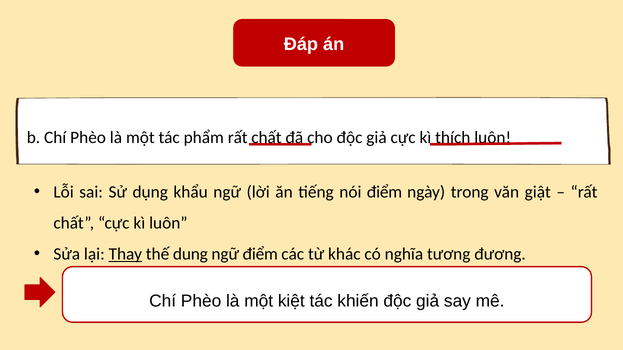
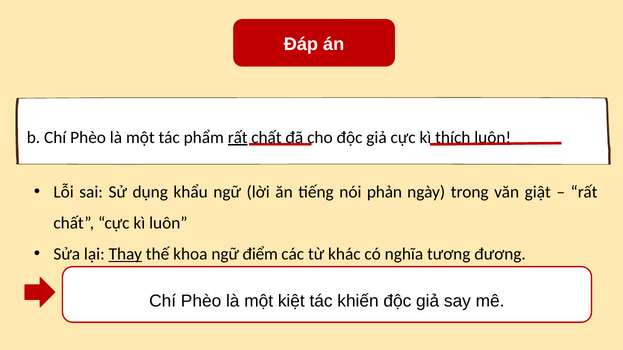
rất underline: none -> present (238, 137)
nói điểm: điểm -> phản (384, 192)
dung: dung -> khoa (190, 254)
